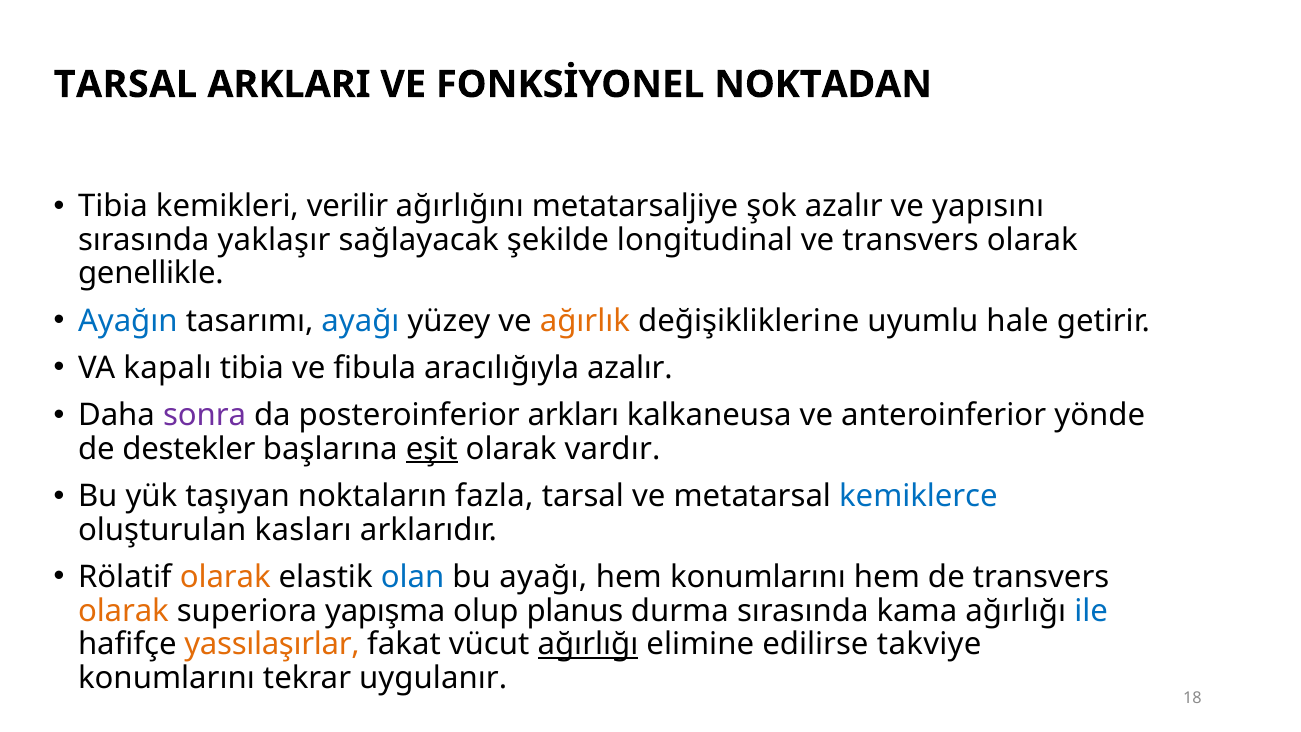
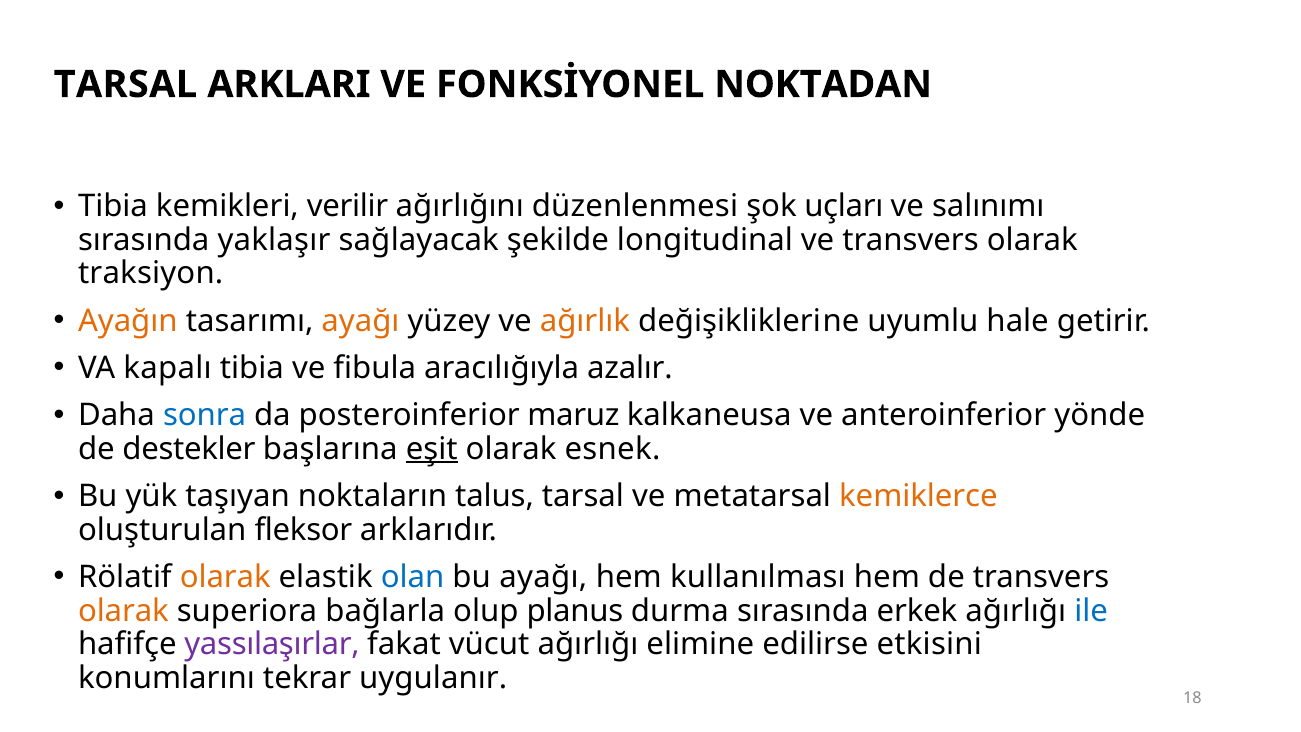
metatarsaljiye: metatarsaljiye -> düzenlenmesi (635, 206)
şok azalır: azalır -> uçları (844, 206)
yapısını: yapısını -> salınımı (988, 206)
genellikle: genellikle -> traksiyon (151, 274)
Ayağın colour: blue -> orange (128, 321)
ayağı colour: blue -> orange (360, 321)
sonra colour: purple -> blue (205, 415)
arkları: arkları -> maruz (573, 415)
vardır: vardır -> esnek (612, 449)
fazla: fazla -> talus (495, 496)
kemiklerce colour: blue -> orange (918, 496)
kasları: kasları -> fleksor (303, 530)
hem konumlarını: konumlarını -> kullanılması (758, 577)
yapışma: yapışma -> bağlarla (385, 611)
kama: kama -> erkek (917, 611)
yassılaşırlar colour: orange -> purple (272, 644)
ağırlığı underline: present -> none (588, 644)
takviye: takviye -> etkisini (929, 644)
